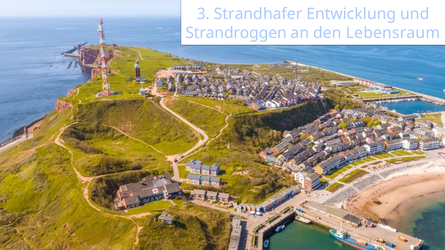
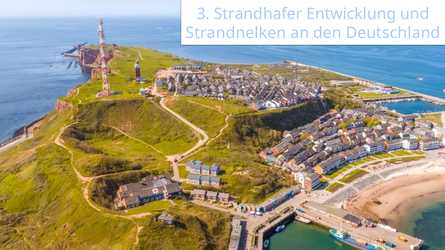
Strandroggen: Strandroggen -> Strandnelken (236, 33)
Lebensraum: Lebensraum -> Deutschland (393, 33)
